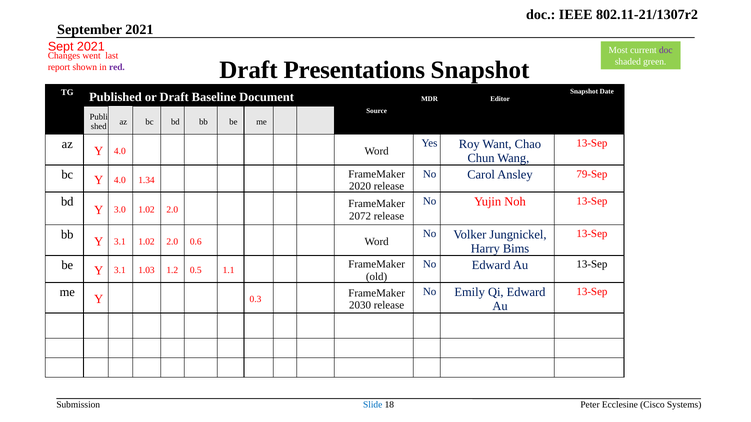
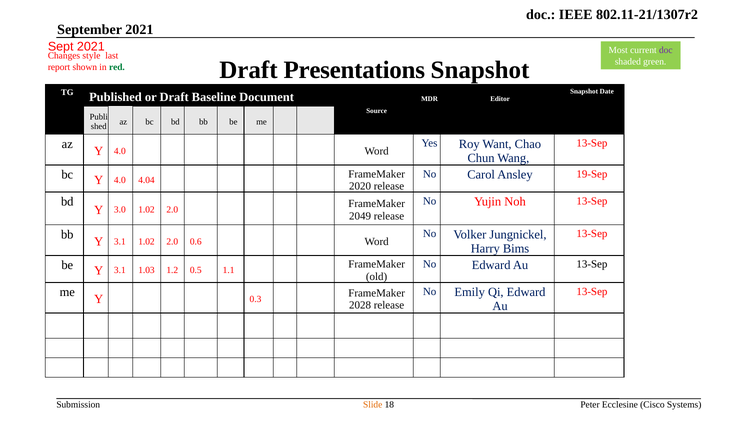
went: went -> style (91, 56)
red colour: purple -> green (117, 67)
79-Sep: 79-Sep -> 19-Sep (592, 174)
1.34: 1.34 -> 4.04 (146, 180)
2072: 2072 -> 2049 (360, 216)
2030: 2030 -> 2028 (360, 306)
Slide colour: blue -> orange (373, 405)
